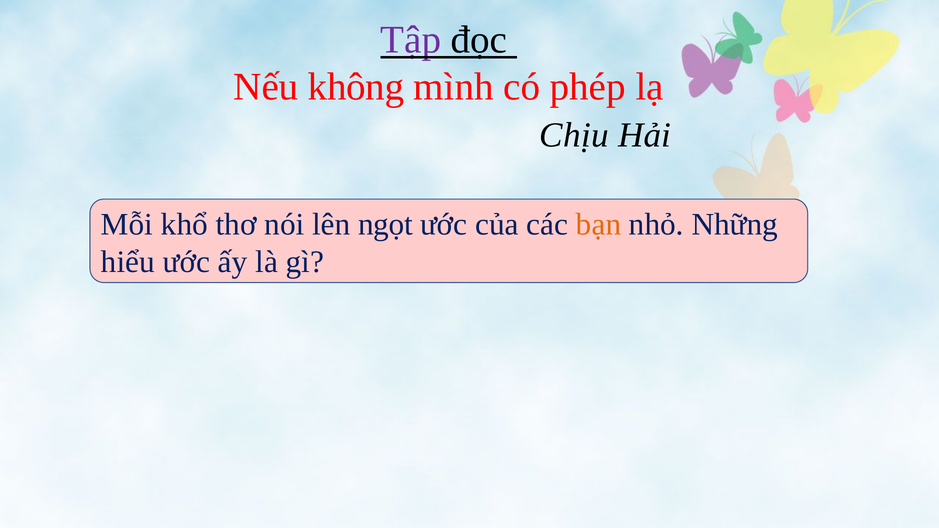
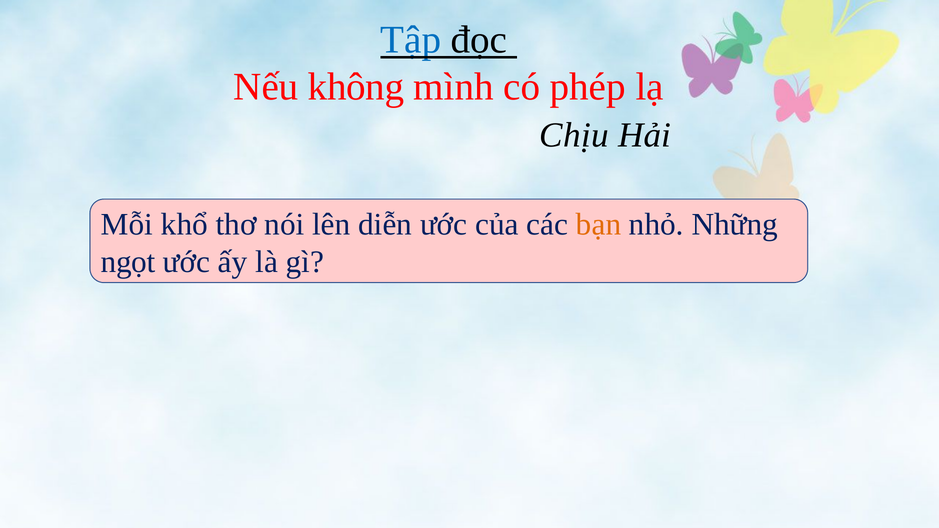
Tập colour: purple -> blue (411, 40)
ngọt: ngọt -> diễn (385, 224)
hiểu: hiểu -> ngọt (128, 262)
